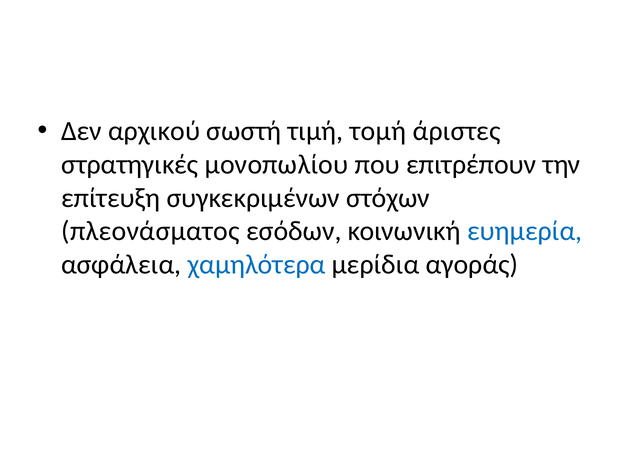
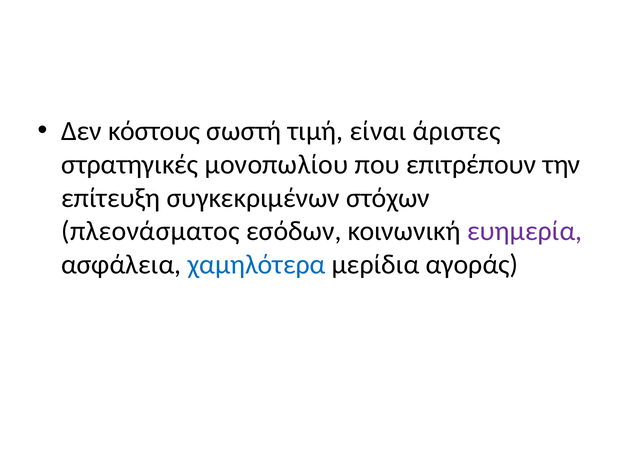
αρχικού: αρχικού -> κόστους (154, 131)
τομή: τομή -> είναι (378, 131)
ευημερία colour: blue -> purple (525, 232)
